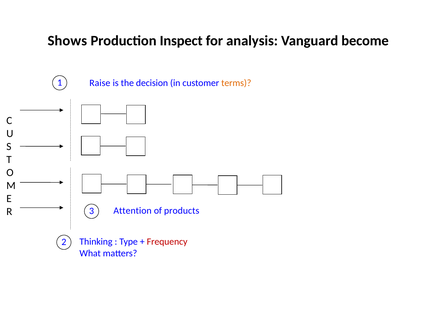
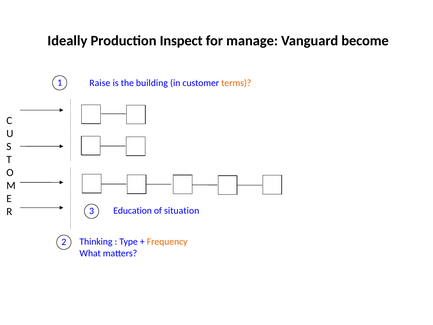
Shows: Shows -> Ideally (67, 41)
analysis: analysis -> manage (252, 41)
decision: decision -> building (152, 83)
Attention: Attention -> Education (133, 211)
products: products -> situation (182, 211)
Frequency colour: red -> orange (167, 242)
